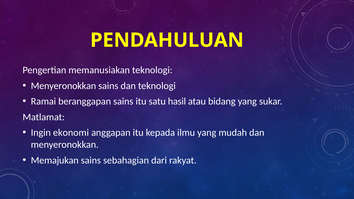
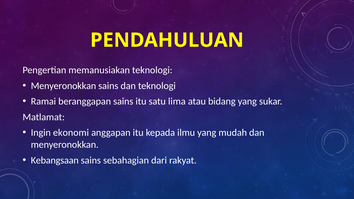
hasil: hasil -> lima (177, 101)
Memajukan: Memajukan -> Kebangsaan (55, 160)
